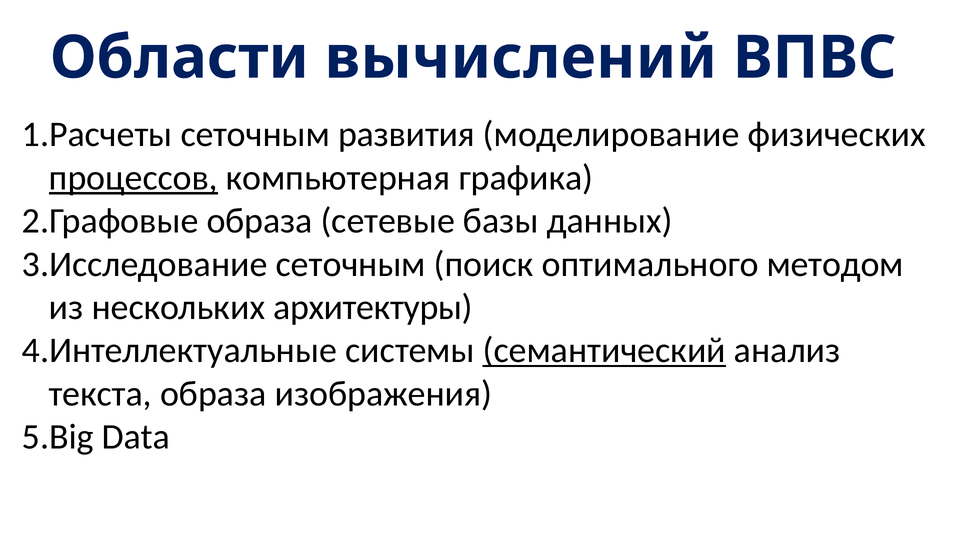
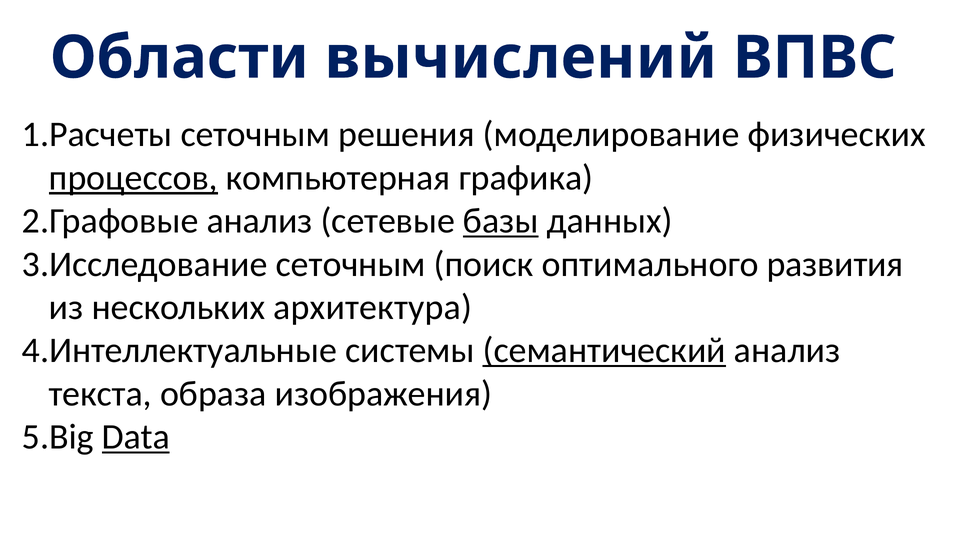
развития: развития -> решения (407, 134)
образа: образа -> анализ (260, 221)
базы underline: none -> present (501, 221)
методом: методом -> развития (835, 264)
архитектуры: архитектуры -> архитектура (373, 307)
Data underline: none -> present (136, 437)
